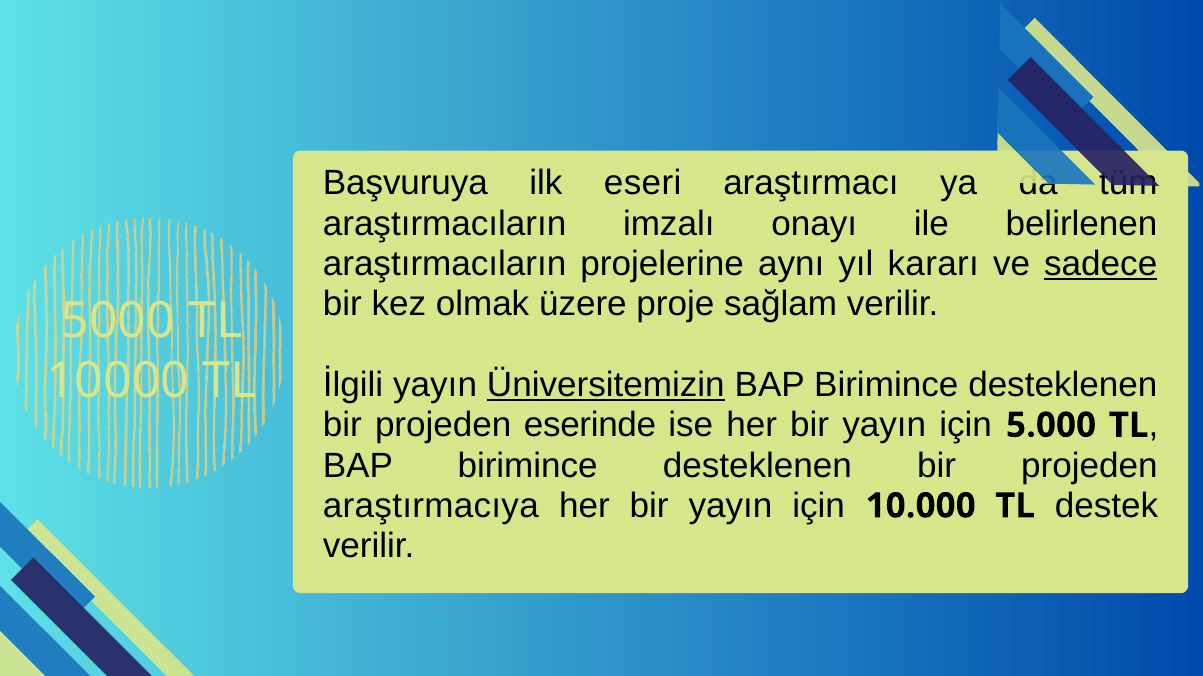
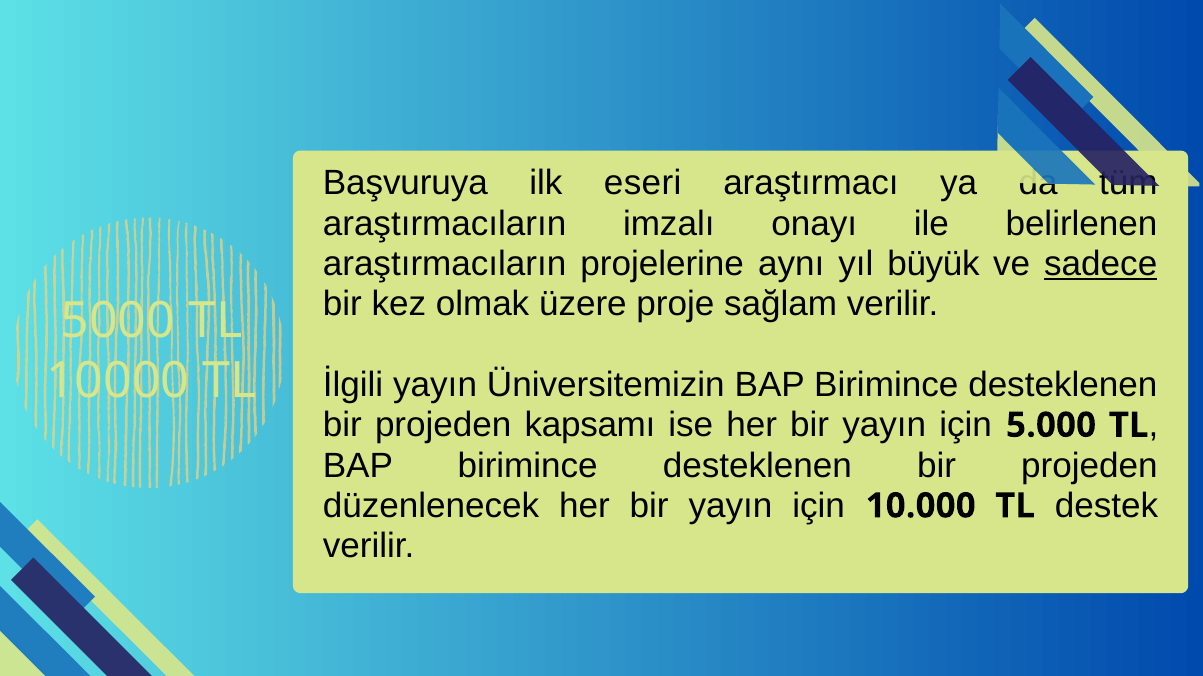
kararı: kararı -> büyük (934, 264)
Üniversitemizin underline: present -> none (606, 385)
eserinde: eserinde -> kapsamı (590, 426)
araştırmacıya: araştırmacıya -> düzenlenecek (431, 506)
